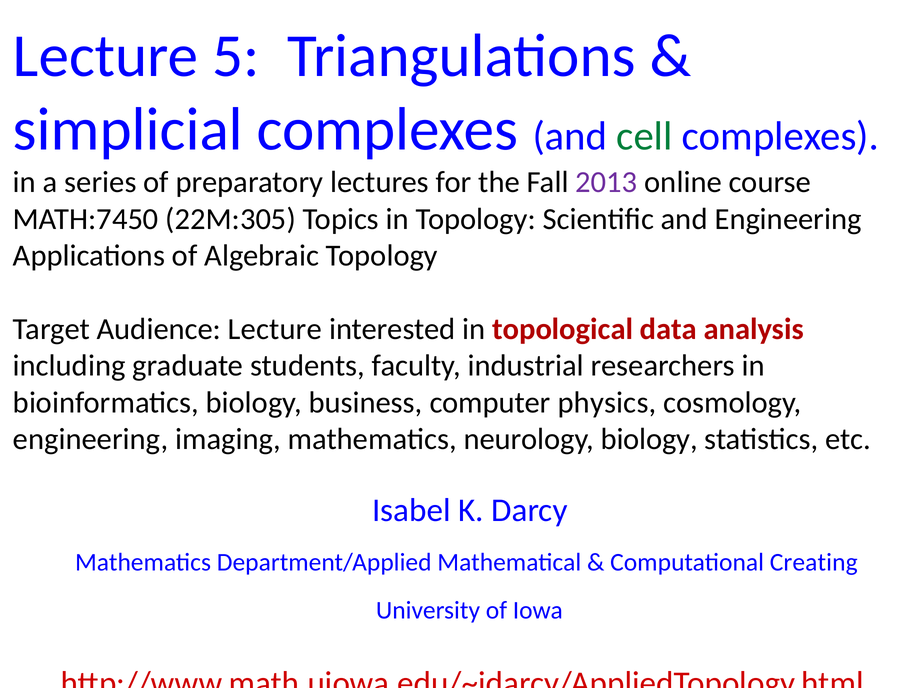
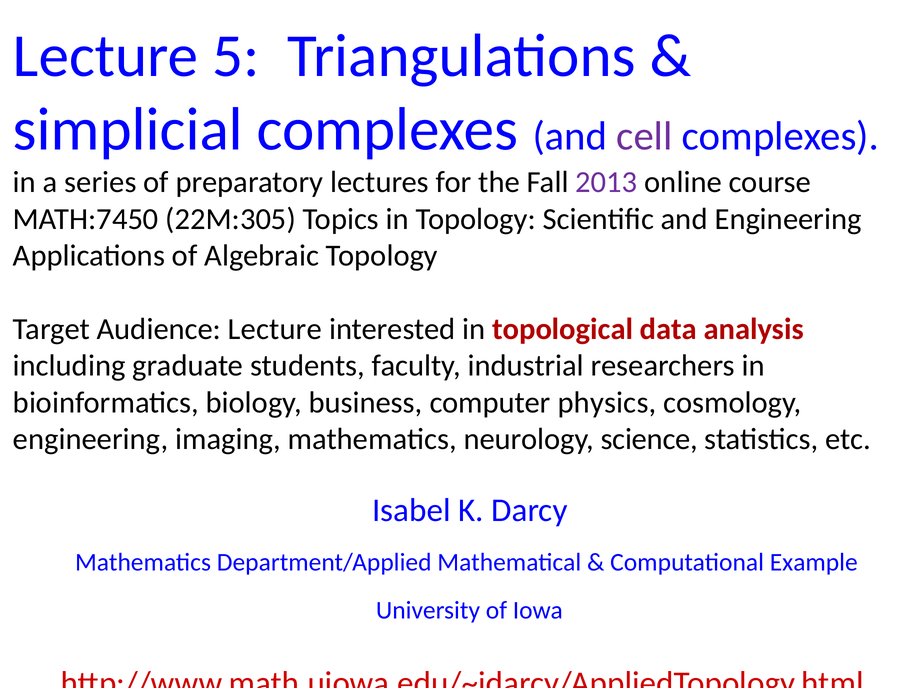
cell colour: green -> purple (645, 136)
neurology biology: biology -> science (649, 439)
Creating: Creating -> Example (814, 563)
